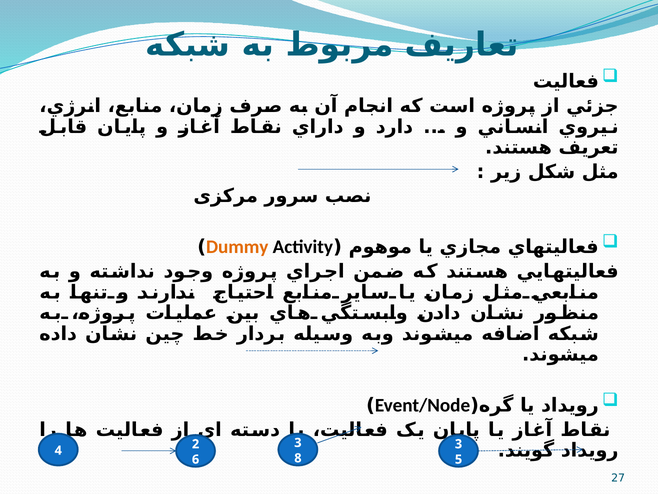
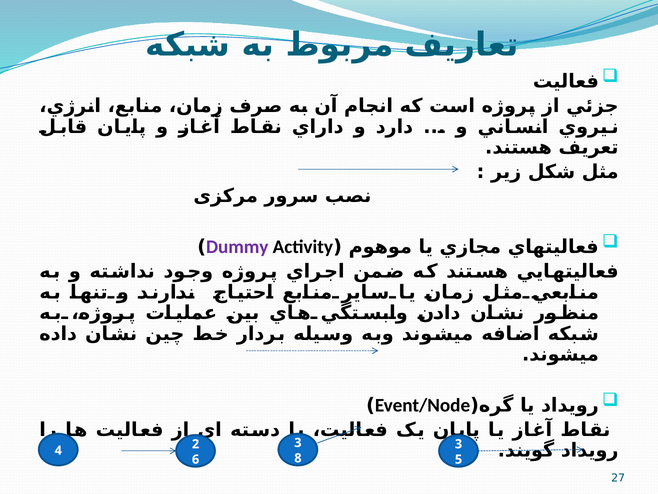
Dummy colour: orange -> purple (237, 247)
